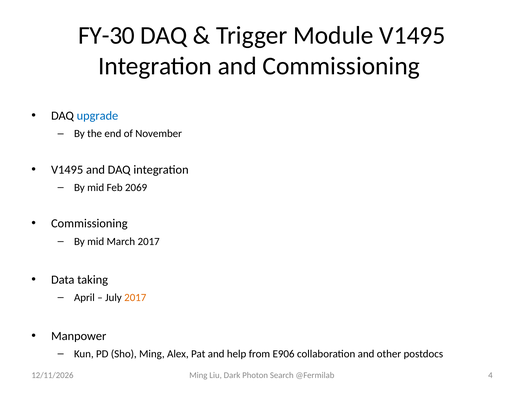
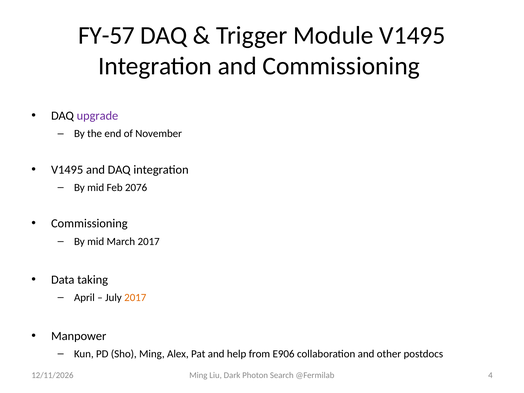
FY-30: FY-30 -> FY-57 (107, 35)
upgrade colour: blue -> purple (97, 116)
2069: 2069 -> 2076 (136, 188)
